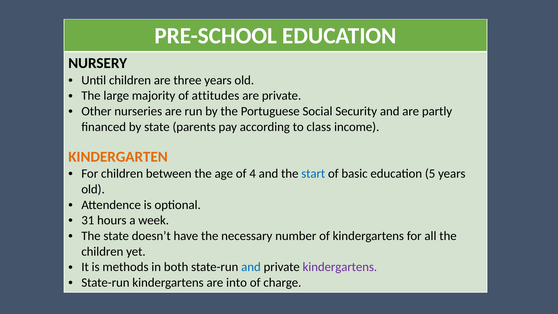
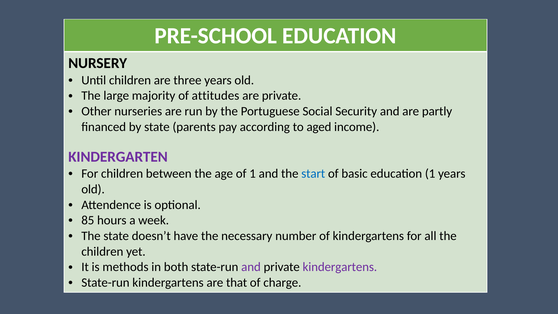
class: class -> aged (319, 127)
KINDERGARTEN colour: orange -> purple (118, 157)
of 4: 4 -> 1 (253, 174)
education 5: 5 -> 1 (430, 174)
31: 31 -> 85 (88, 220)
and colour: blue -> purple (251, 267)
into: into -> that (237, 282)
